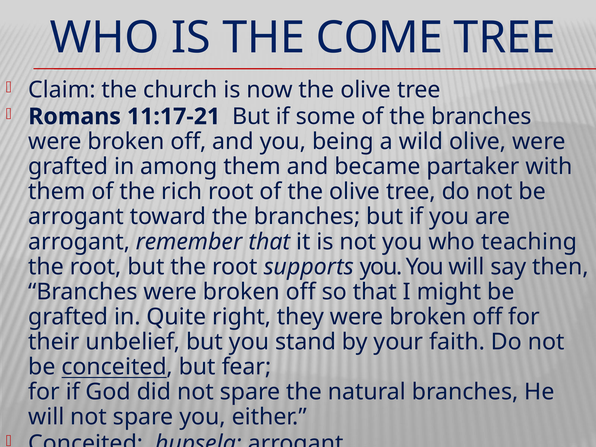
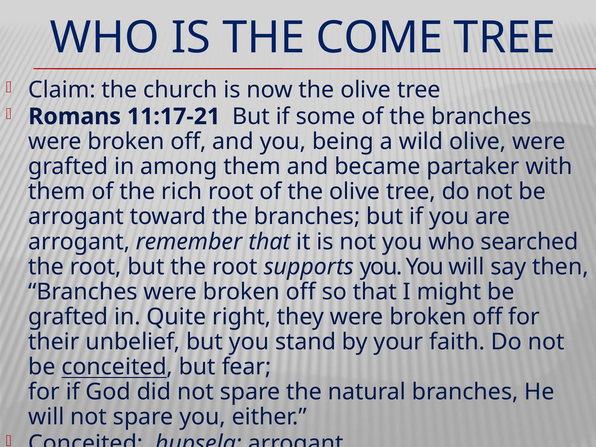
teaching: teaching -> searched (529, 242)
